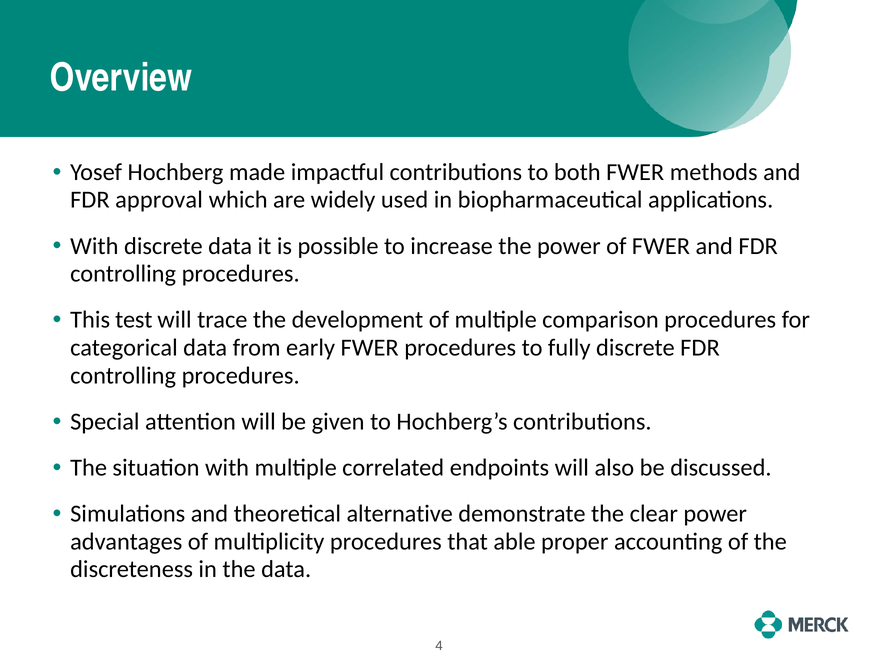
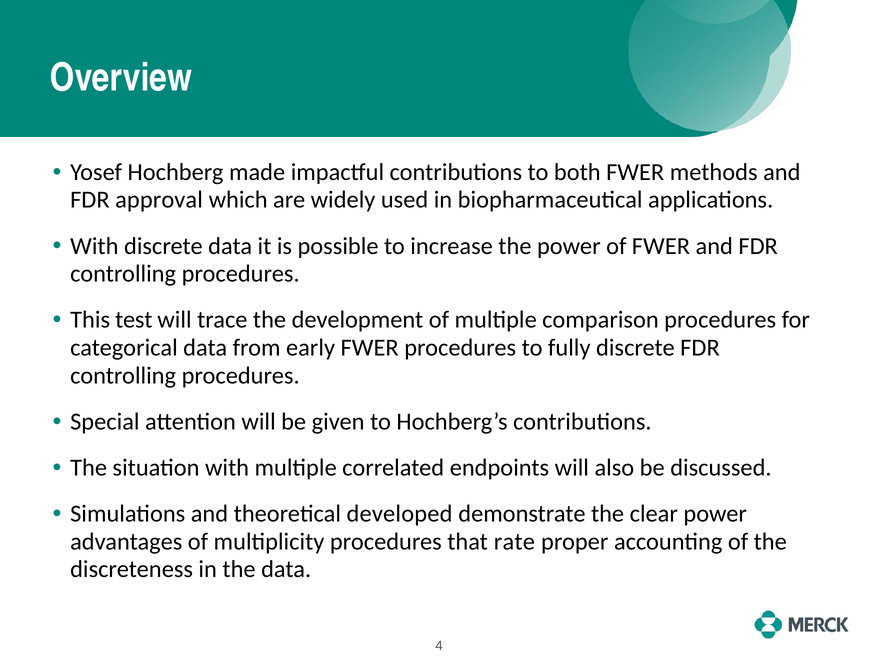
alternative: alternative -> developed (400, 514)
able: able -> rate (514, 542)
